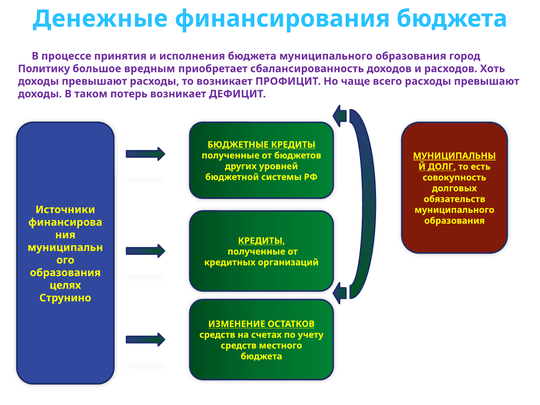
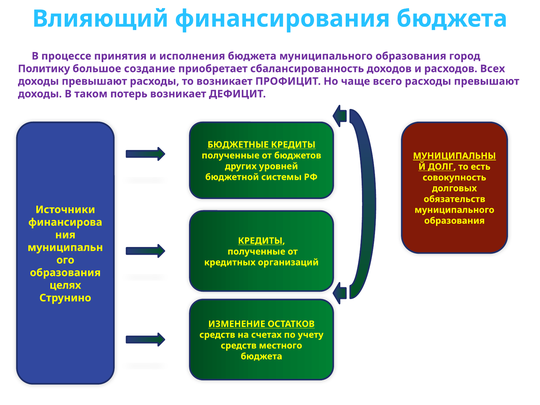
Денежные: Денежные -> Влияющий (100, 19)
вредным: вредным -> создание (150, 69)
Хоть: Хоть -> Всех (493, 69)
